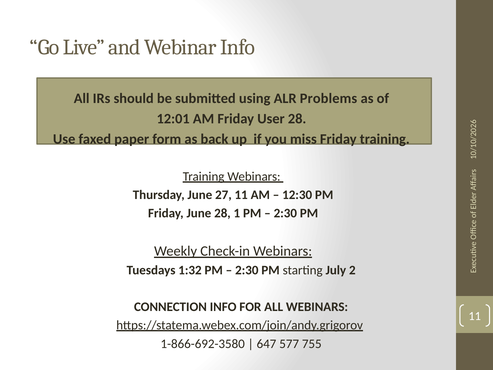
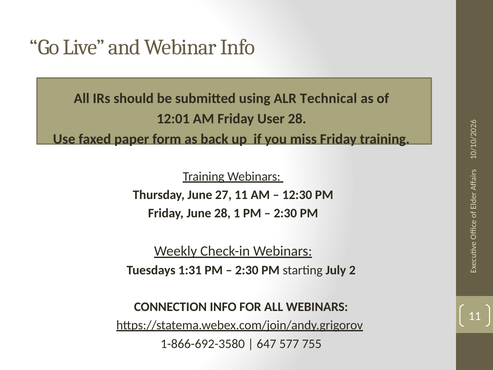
Problems: Problems -> Technical (329, 98)
1:32: 1:32 -> 1:31 (190, 270)
